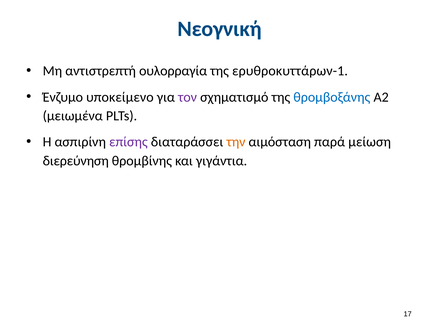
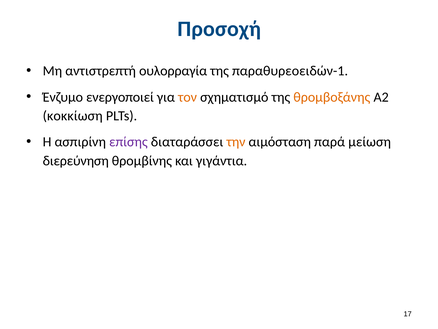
Νεογνική: Νεογνική -> Προσοχή (219, 29)
ερυθροκυττάρων-1: ερυθροκυττάρων-1 -> παραθυρεοειδών-1 (290, 71)
υποκείμενο: υποκείμενο -> ενεργοποιεί (120, 97)
τον colour: purple -> orange (188, 97)
θρομβοξάνης colour: blue -> orange (332, 97)
μειωμένα: μειωμένα -> κοκκίωση (73, 116)
